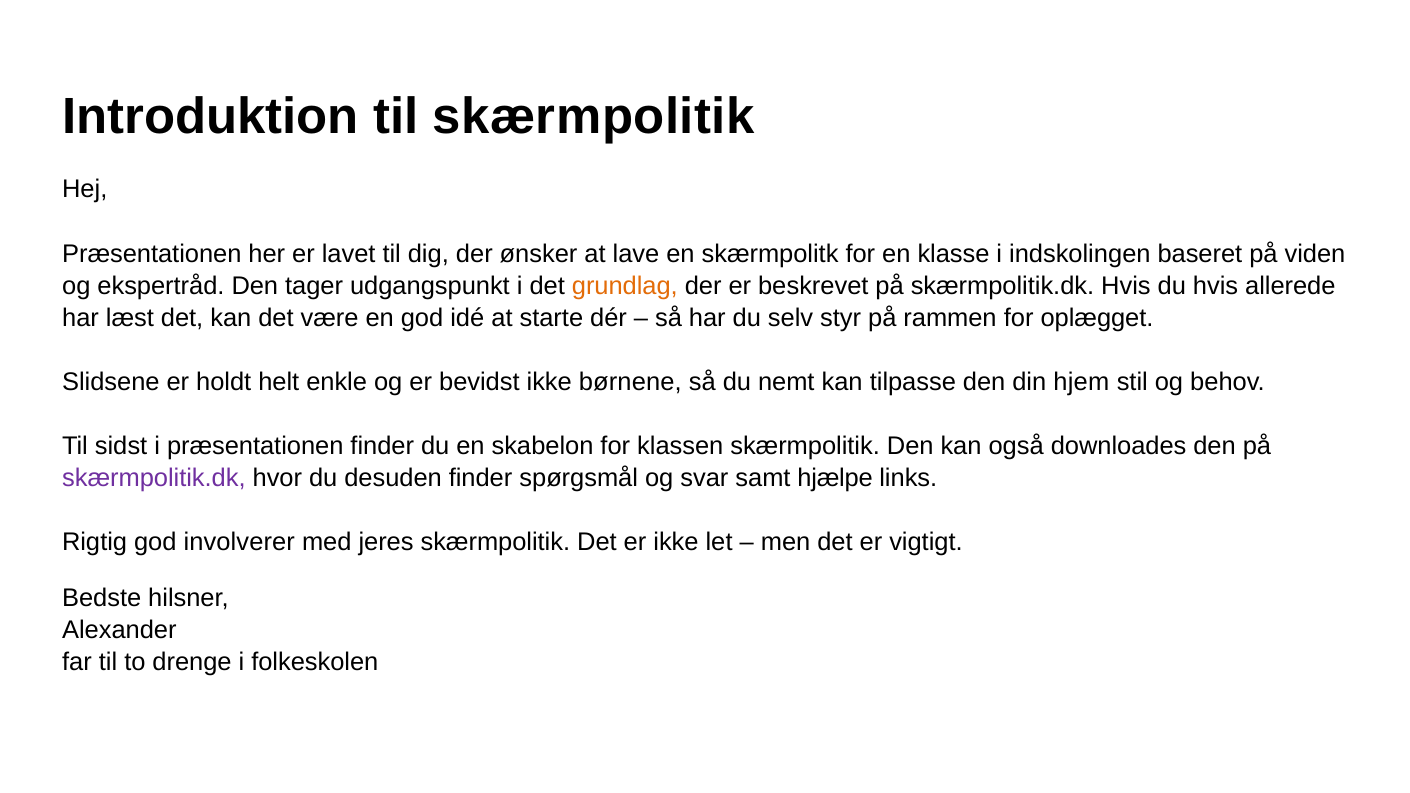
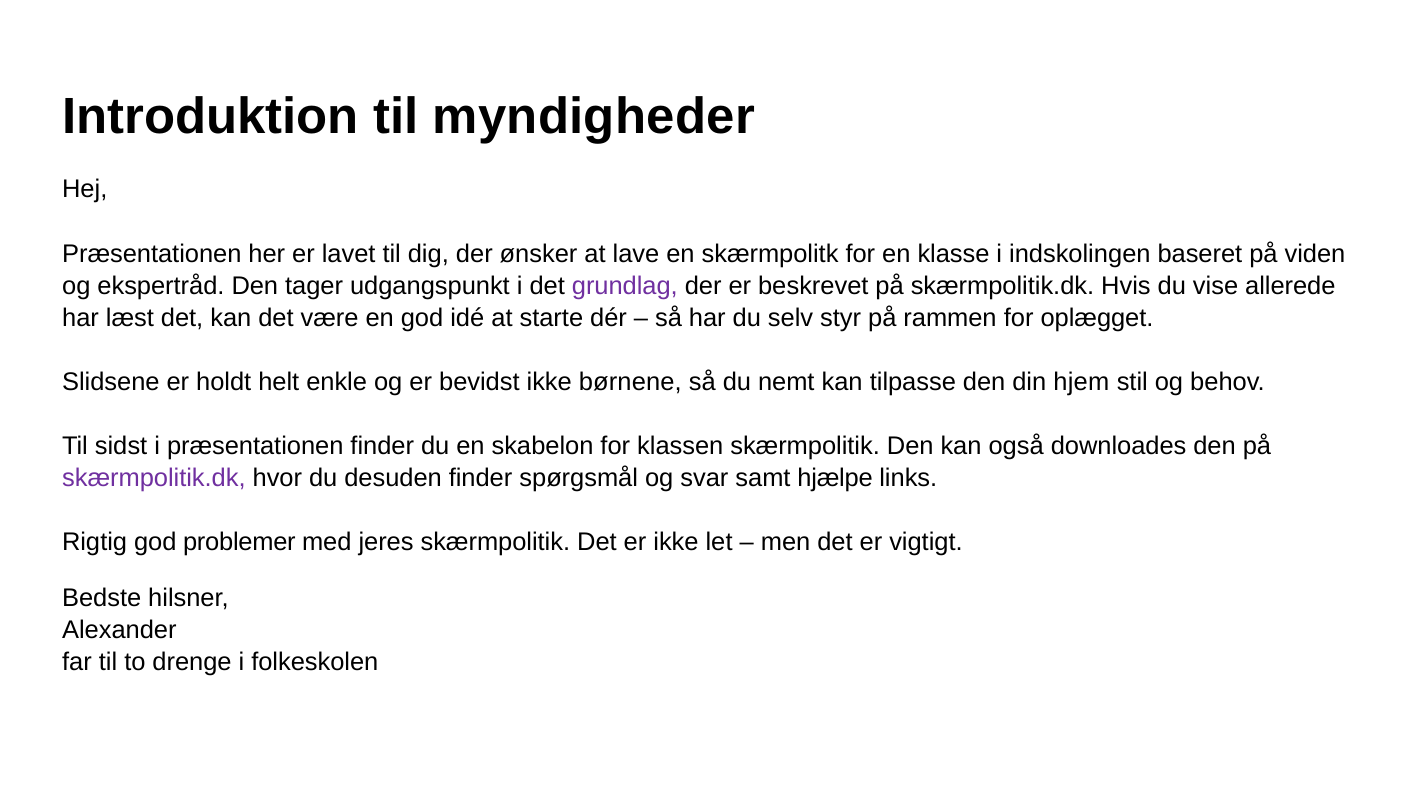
til skærmpolitik: skærmpolitik -> myndigheder (594, 117)
grundlag colour: orange -> purple (625, 286)
du hvis: hvis -> vise (1216, 286)
involverer: involverer -> problemer (239, 543)
